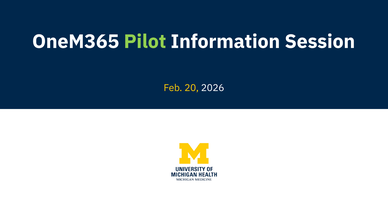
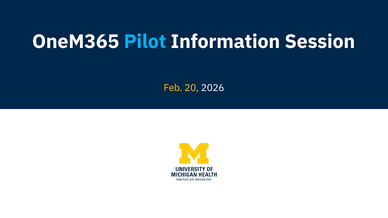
Pilot colour: light green -> light blue (145, 42)
